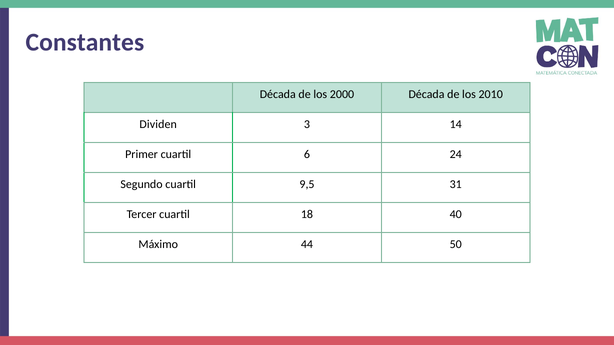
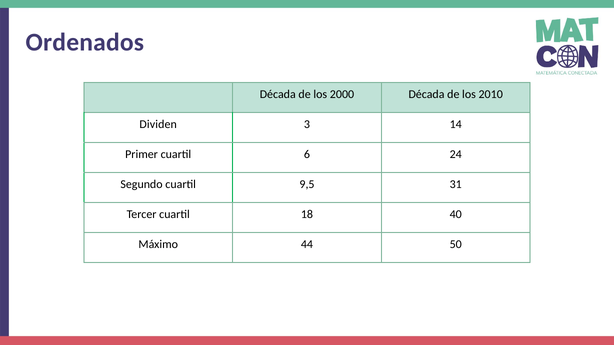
Constantes: Constantes -> Ordenados (85, 43)
